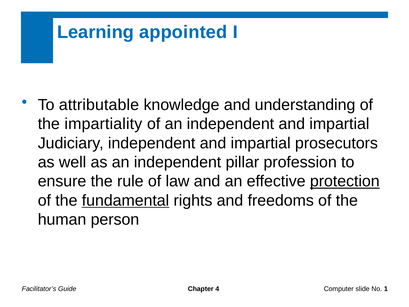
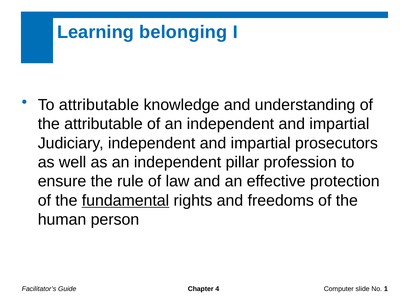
appointed: appointed -> belonging (183, 32)
the impartiality: impartiality -> attributable (103, 124)
protection underline: present -> none (345, 181)
